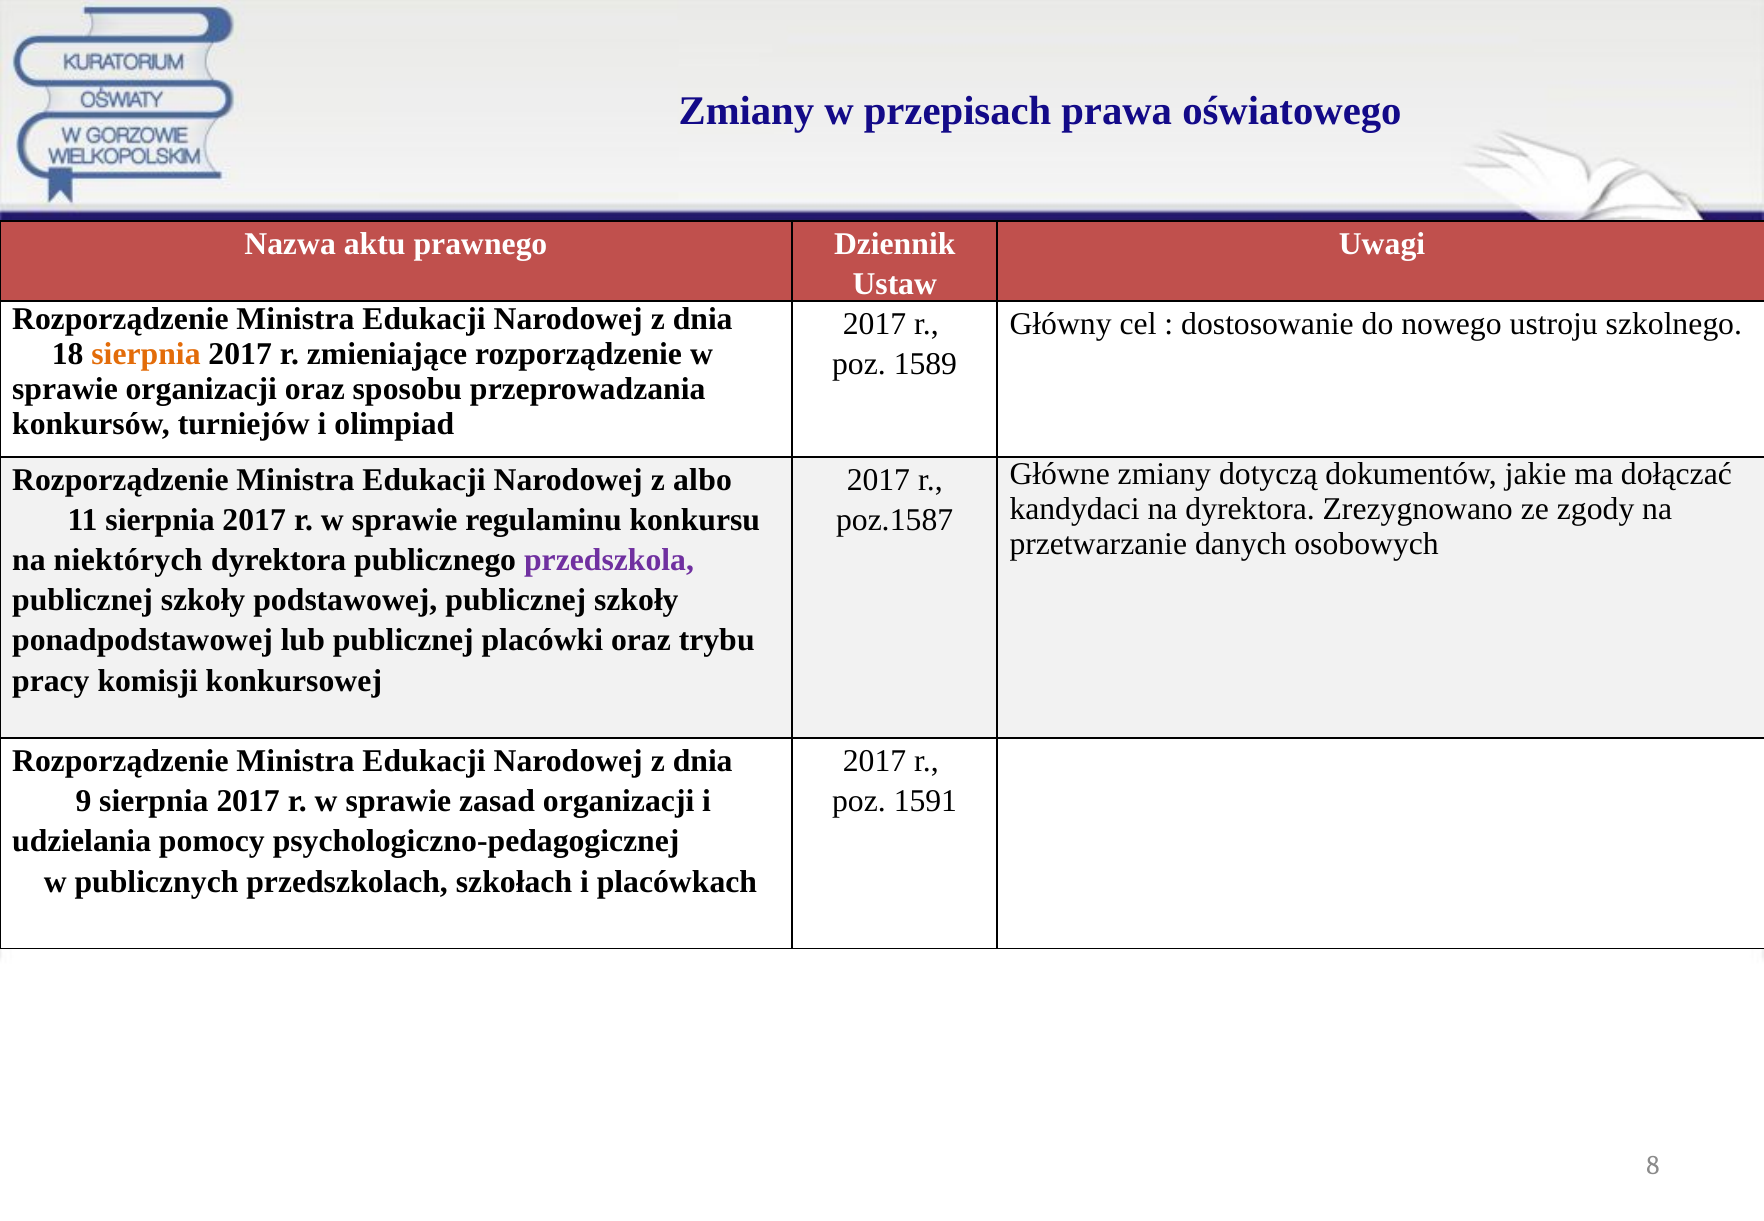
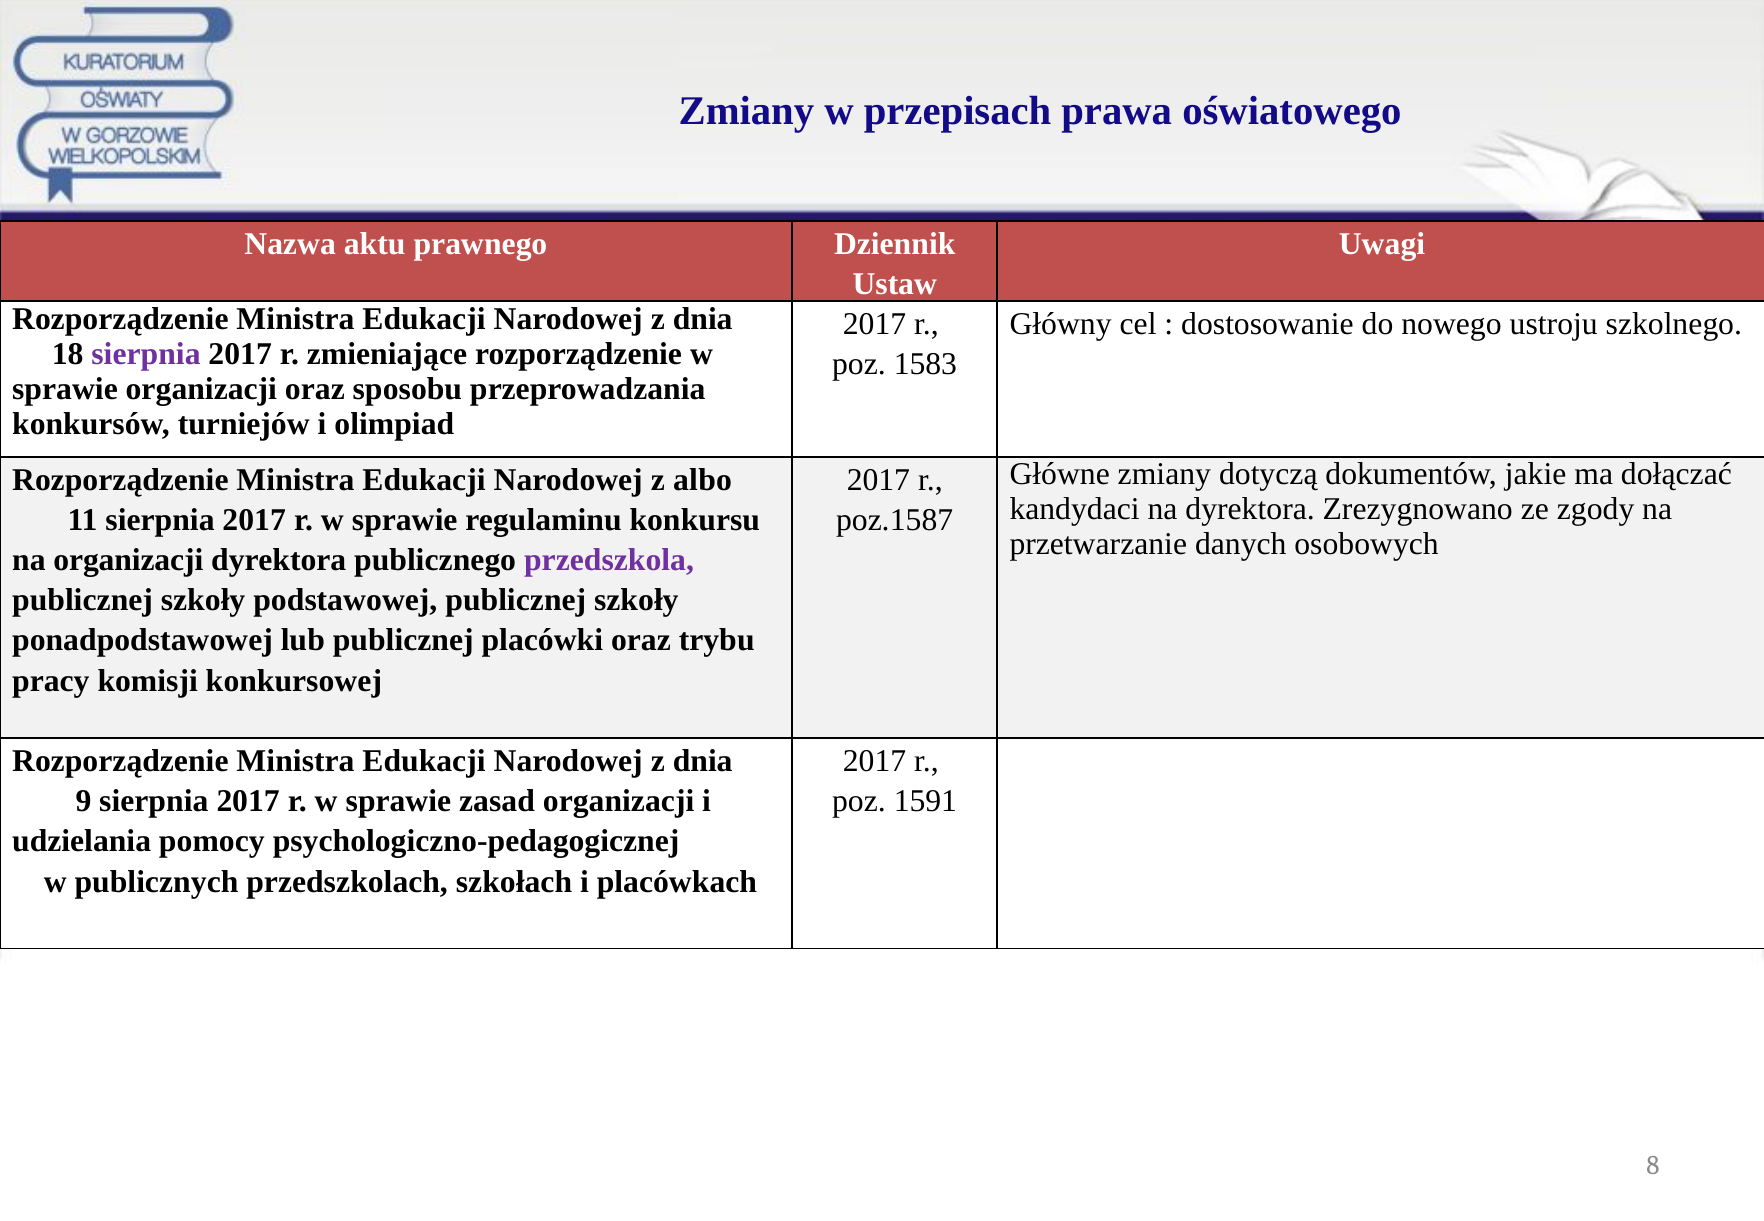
sierpnia colour: orange -> purple (146, 354)
1589: 1589 -> 1583 (925, 365)
na niektórych: niektórych -> organizacji (128, 560)
